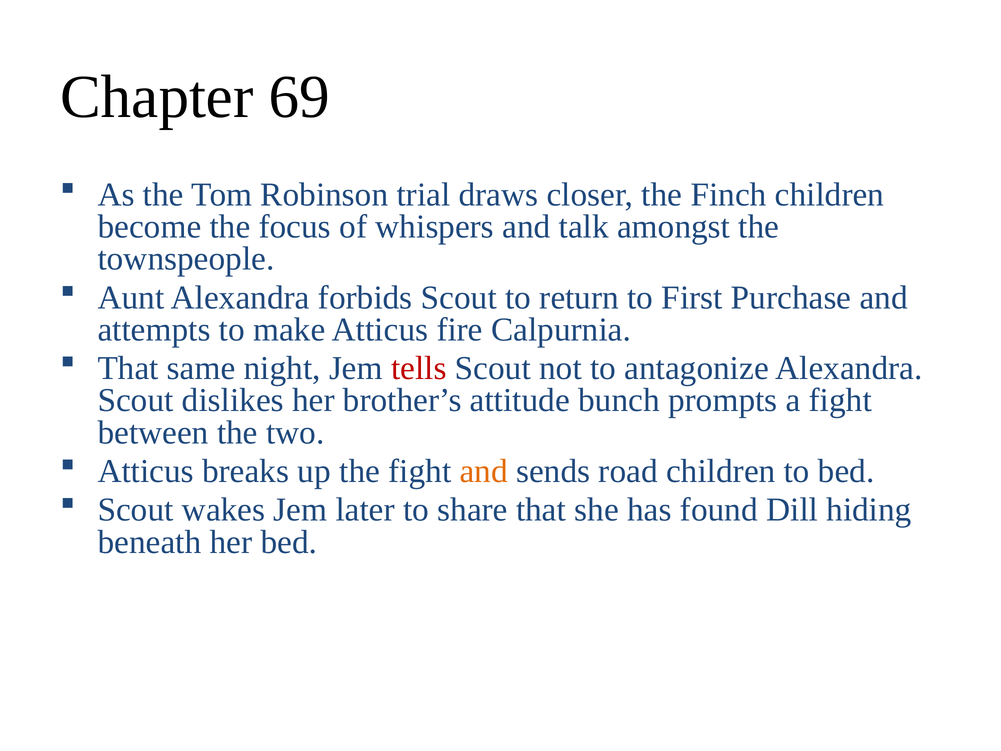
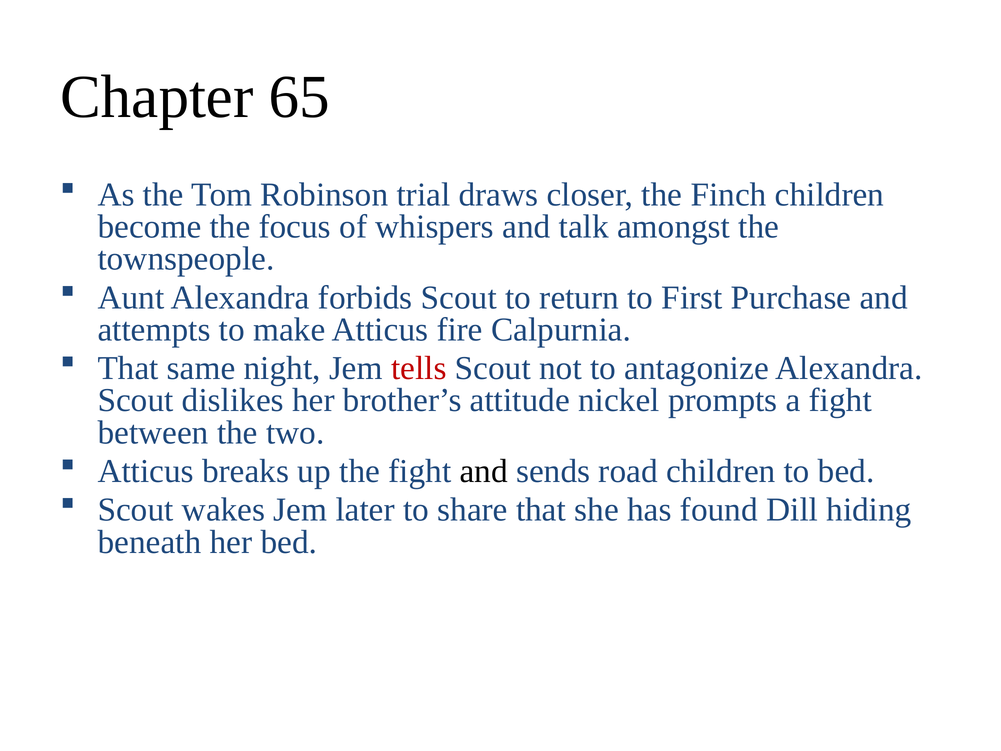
69: 69 -> 65 (299, 97)
bunch: bunch -> nickel (619, 400)
and colour: orange -> black (484, 471)
